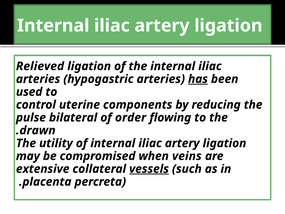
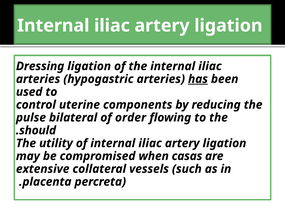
Relieved: Relieved -> Dressing (40, 66)
drawn: drawn -> should (38, 130)
veins: veins -> casas (187, 156)
vessels underline: present -> none (149, 169)
